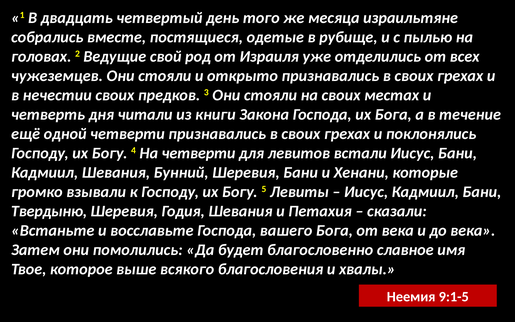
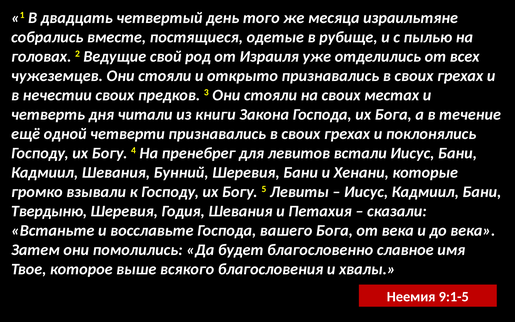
На четверти: четверти -> пренебрег (199, 153)
